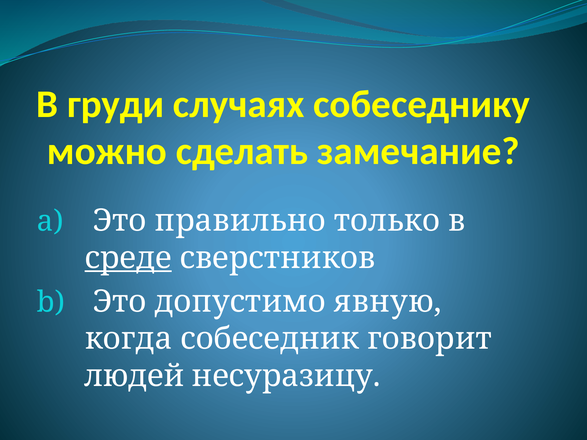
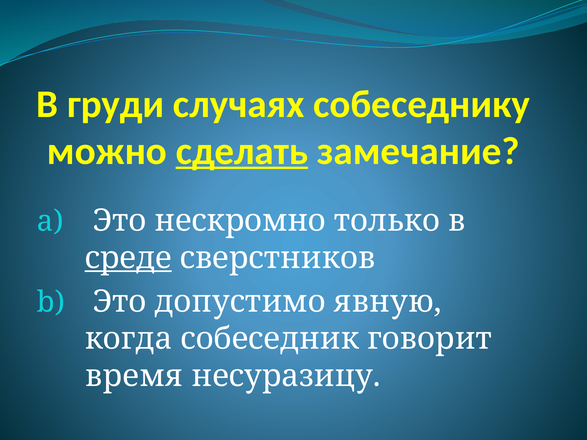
сделать underline: none -> present (242, 151)
правильно: правильно -> нескромно (240, 221)
людей: людей -> время (134, 376)
